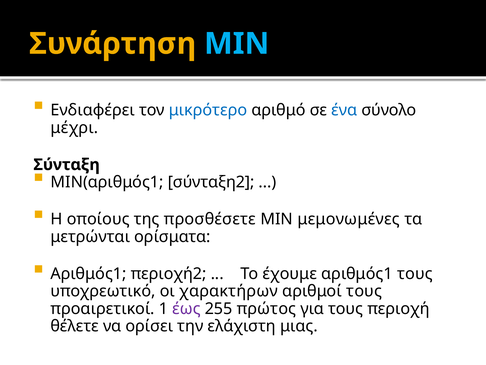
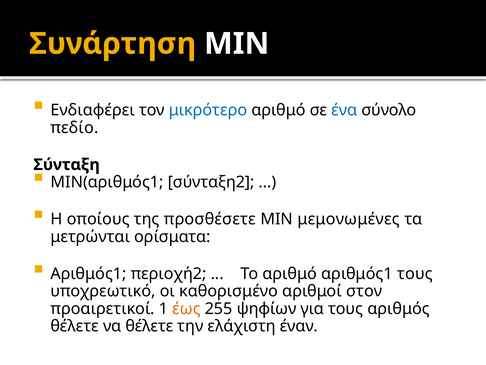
MIN colour: light blue -> white (237, 44)
μέχρι: μέχρι -> πεδίο (74, 128)
Το έχουμε: έχουμε -> αριθμό (290, 273)
χαρακτήρων: χαρακτήρων -> καθορισμένο (229, 291)
αριθμοί τους: τους -> στον (364, 291)
έως colour: purple -> orange (186, 308)
πρώτος: πρώτος -> ψηφίων (267, 308)
περιοχή: περιοχή -> αριθμός (399, 308)
να ορίσει: ορίσει -> θέλετε (149, 326)
μιας: μιας -> έναν (299, 326)
